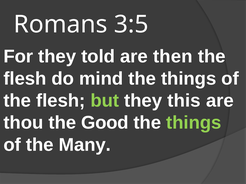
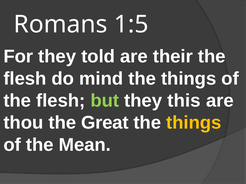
3:5: 3:5 -> 1:5 (131, 24)
then: then -> their (173, 57)
Good: Good -> Great (105, 123)
things colour: light green -> yellow (194, 123)
Many: Many -> Mean (85, 145)
